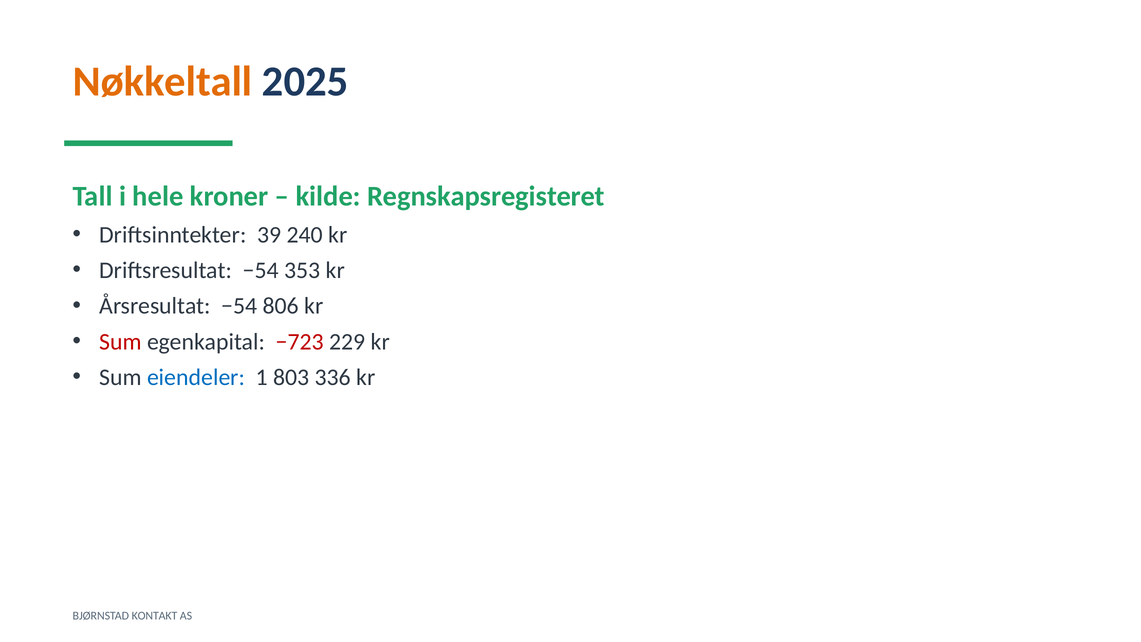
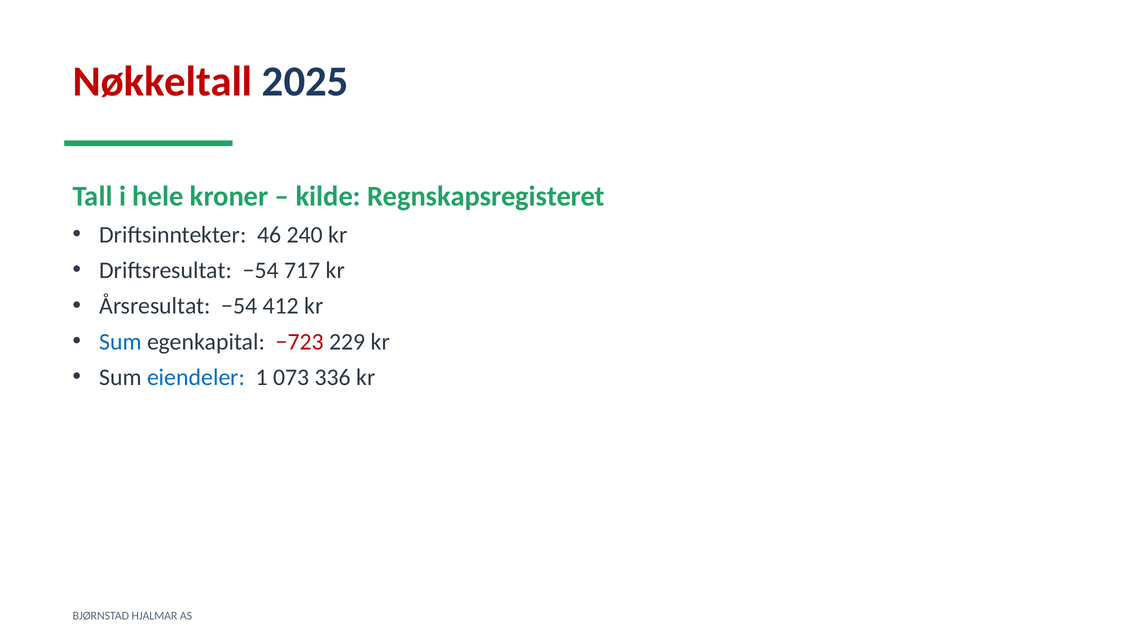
Nøkkeltall colour: orange -> red (163, 81)
39: 39 -> 46 (269, 235)
353: 353 -> 717 (302, 270)
806: 806 -> 412 (281, 306)
Sum colour: red -> blue (121, 342)
803: 803 -> 073 (291, 377)
KONTAKT: KONTAKT -> HJALMAR (155, 616)
